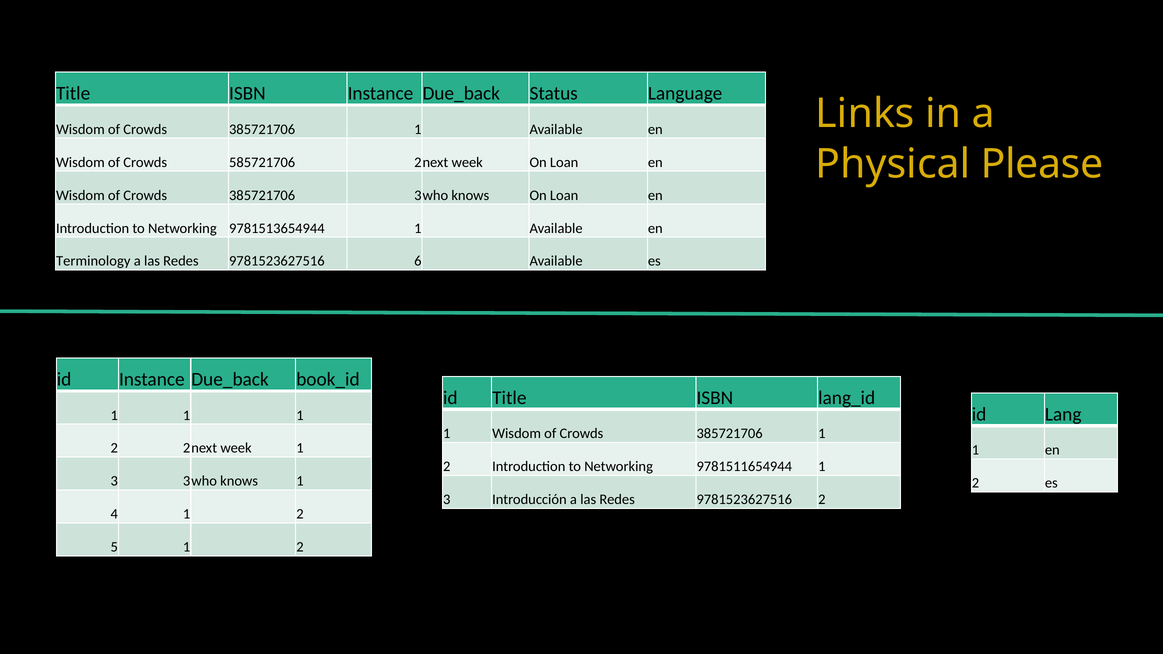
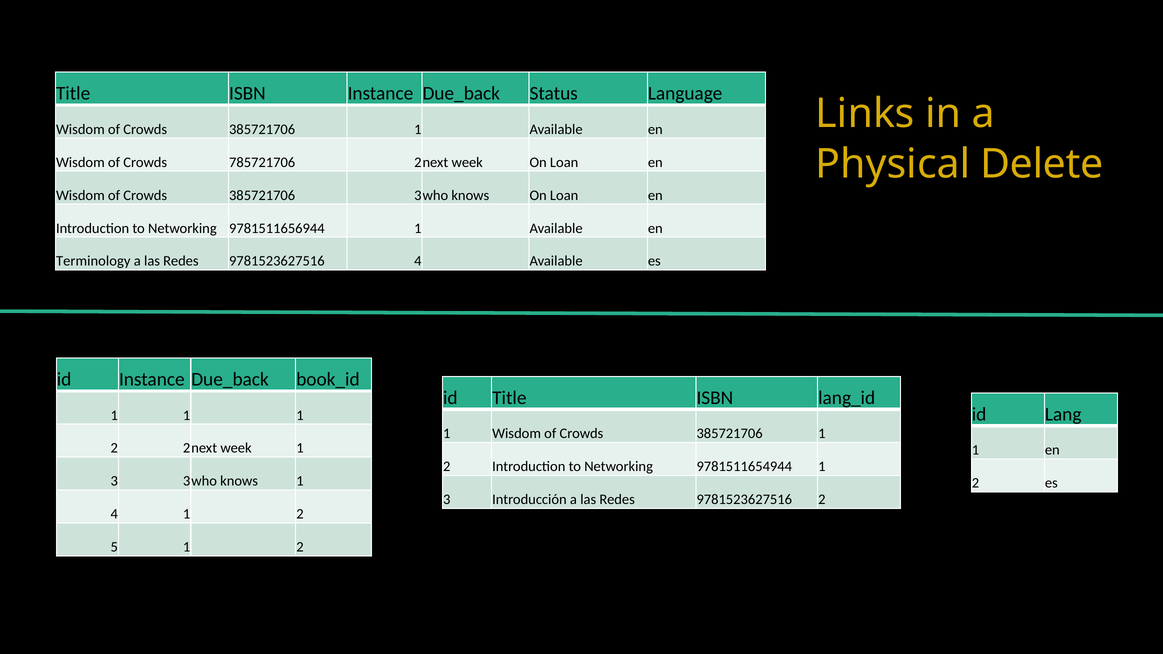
Please: Please -> Delete (1042, 164)
585721706: 585721706 -> 785721706 (262, 162)
9781513654944: 9781513654944 -> 9781511656944 (277, 228)
9781523627516 6: 6 -> 4 (418, 261)
